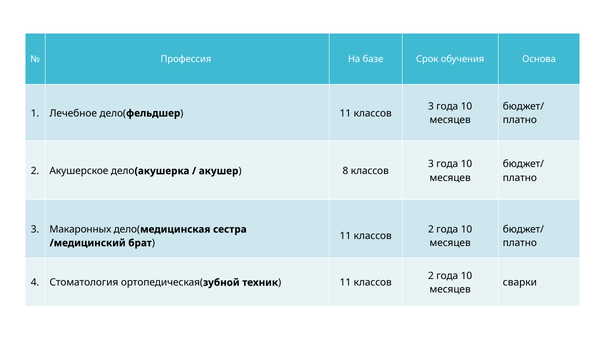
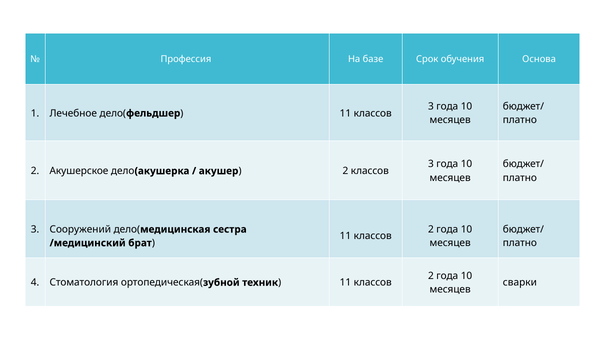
акушер 8: 8 -> 2 (345, 171)
Макаронных: Макаронных -> Сооружений (80, 229)
